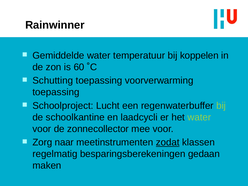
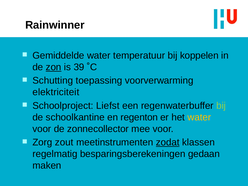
zon underline: none -> present (54, 67)
60: 60 -> 39 (79, 67)
toepassing: toepassing -> elektriciteit (56, 92)
Lucht: Lucht -> Liefst (108, 106)
laadcycli: laadcycli -> regenton (139, 117)
water colour: light green -> yellow (199, 117)
naar: naar -> zout (64, 142)
